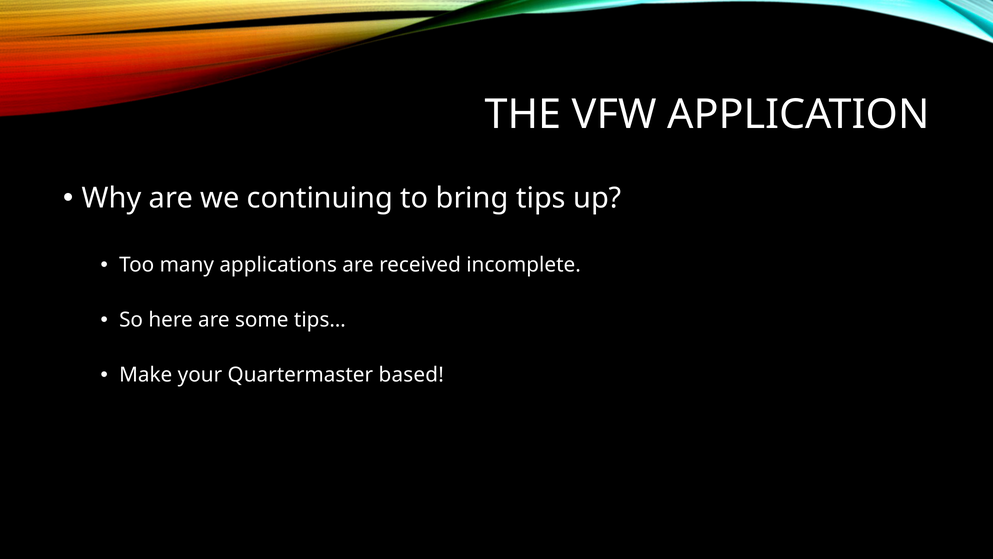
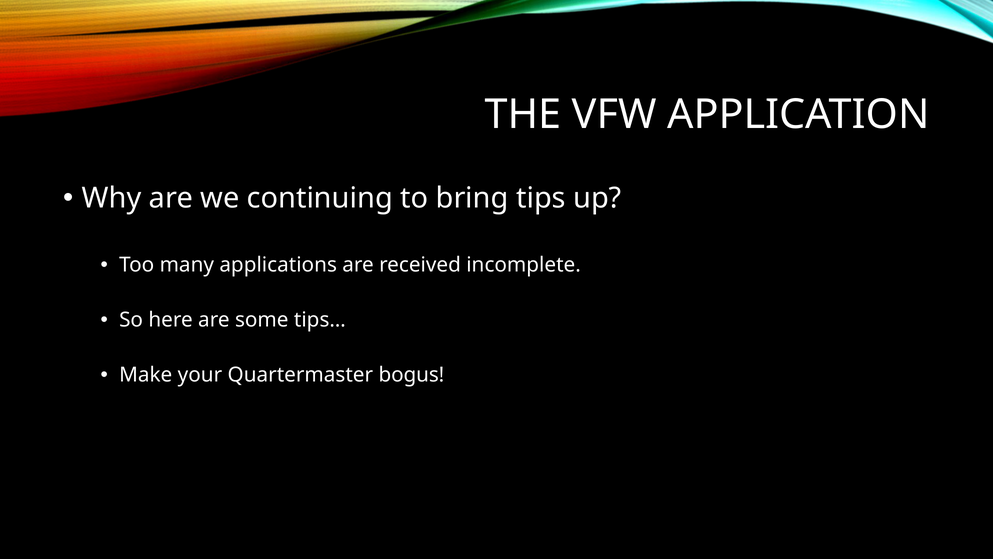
based: based -> bogus (411, 375)
